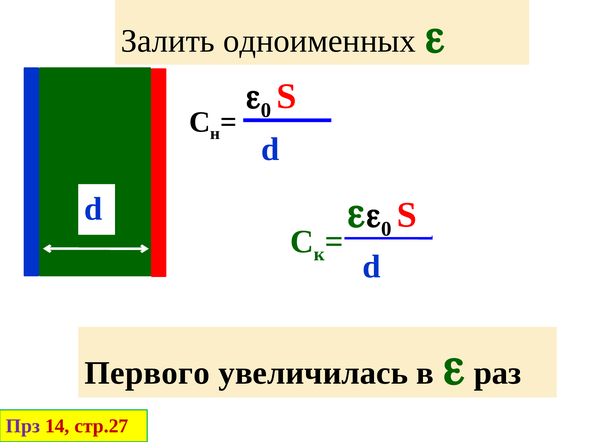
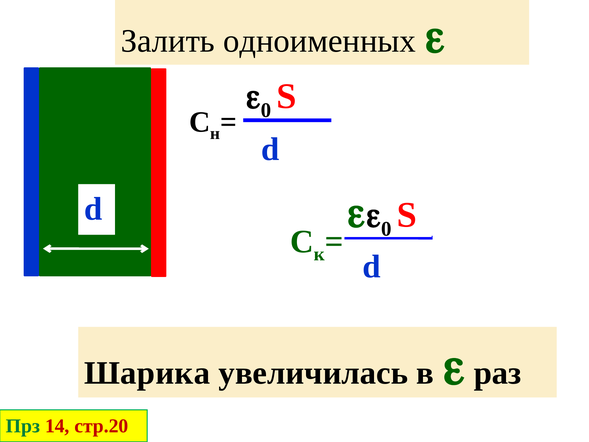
Первого: Первого -> Шарика (147, 373)
Прз colour: purple -> green (23, 426)
стр.27: стр.27 -> стр.20 (101, 426)
